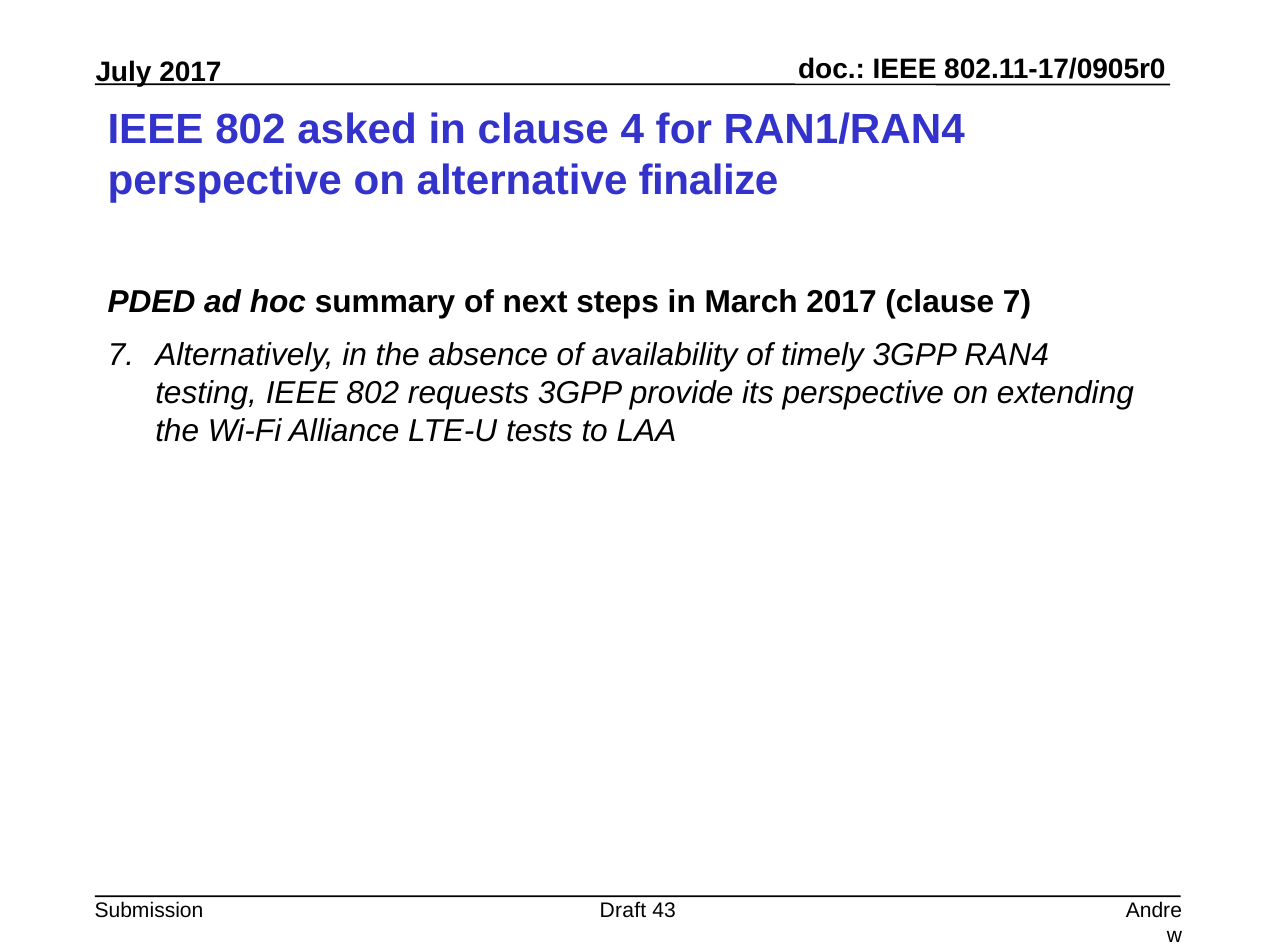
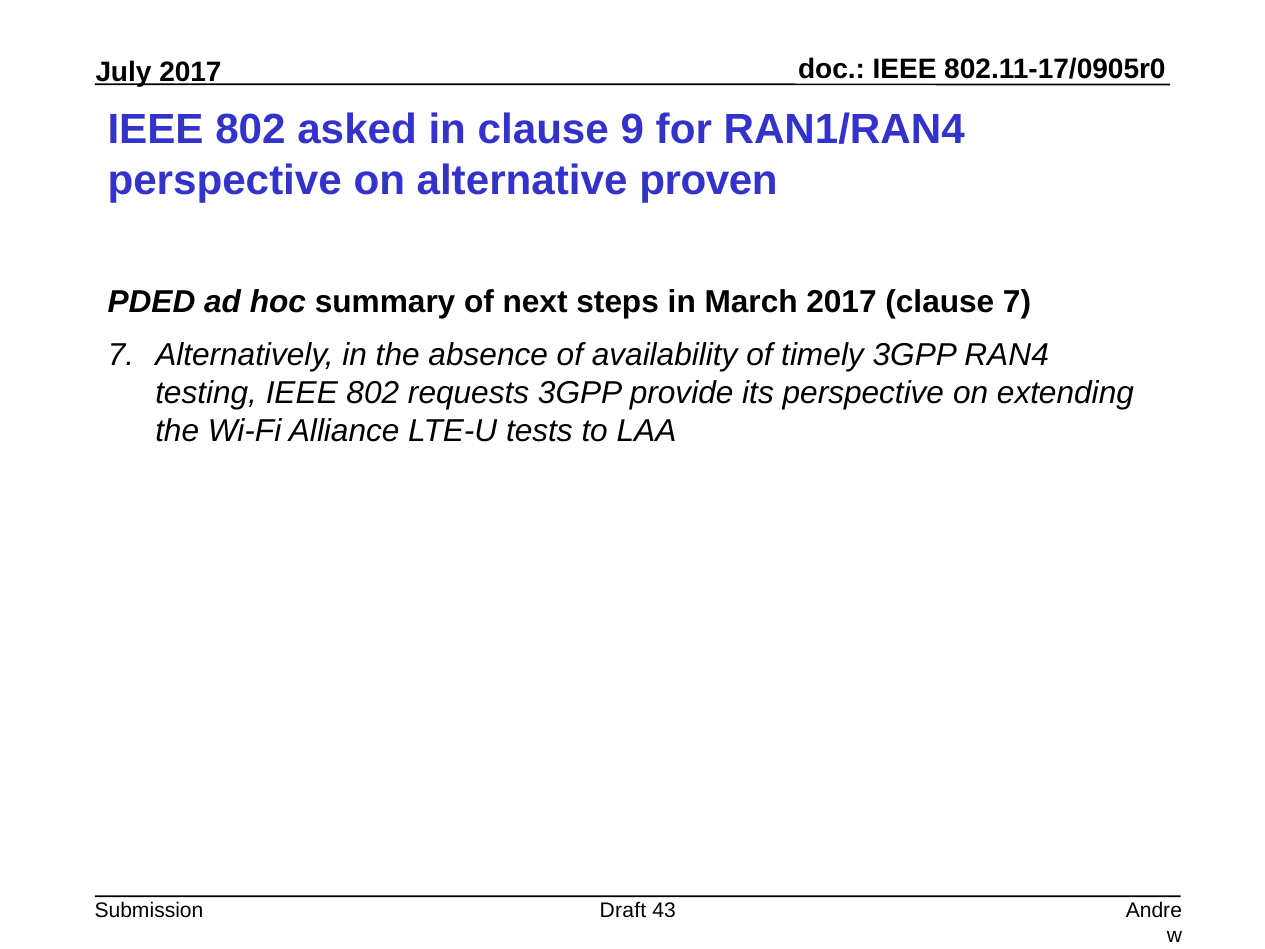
4: 4 -> 9 (632, 130)
finalize: finalize -> proven (708, 180)
